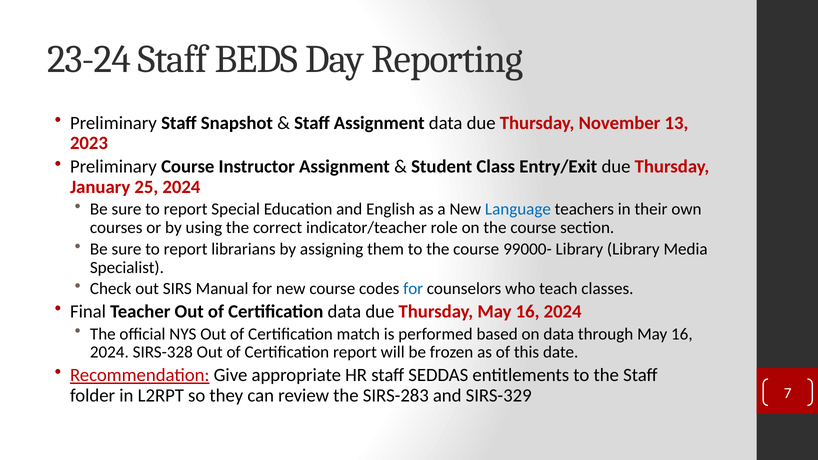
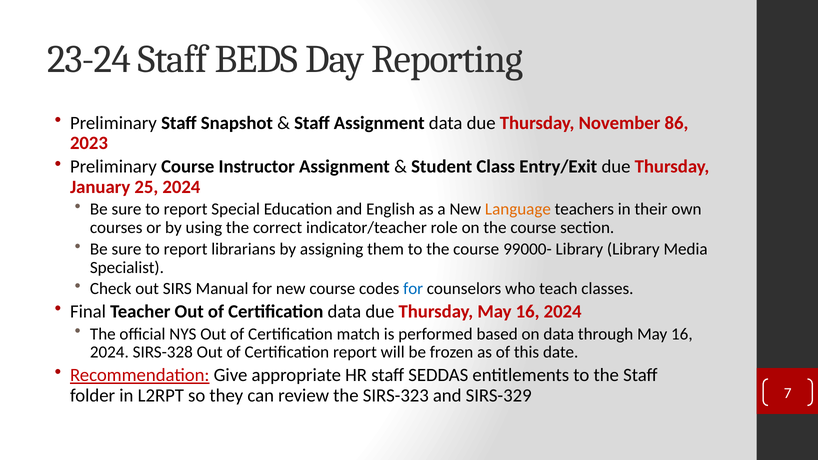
13: 13 -> 86 (676, 123)
Language colour: blue -> orange (518, 209)
SIRS-283: SIRS-283 -> SIRS-323 (396, 396)
